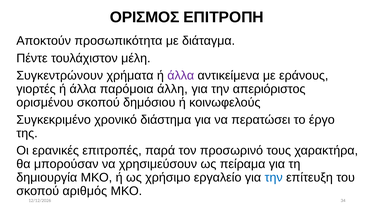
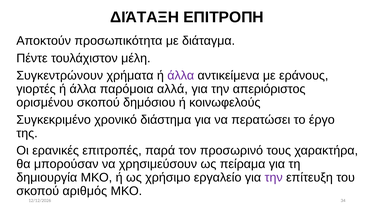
ΟΡΙΣΜΟΣ: ΟΡΙΣΜΟΣ -> ΔΙΆΤΑΞΗ (145, 17)
άλλη: άλλη -> αλλά (172, 89)
την colour: blue -> purple (274, 178)
